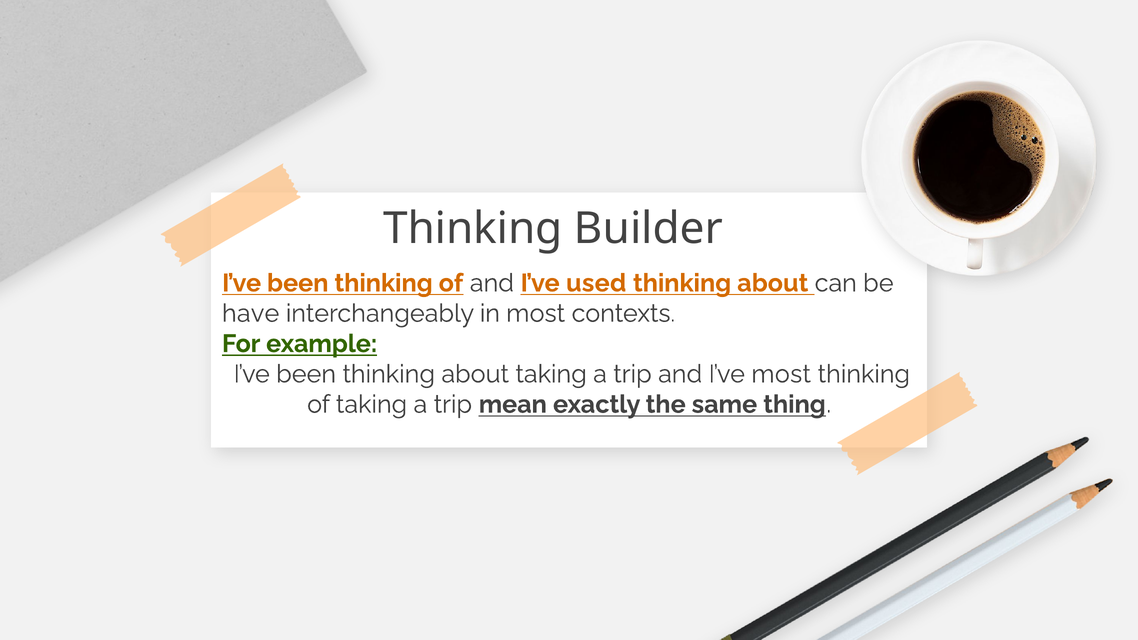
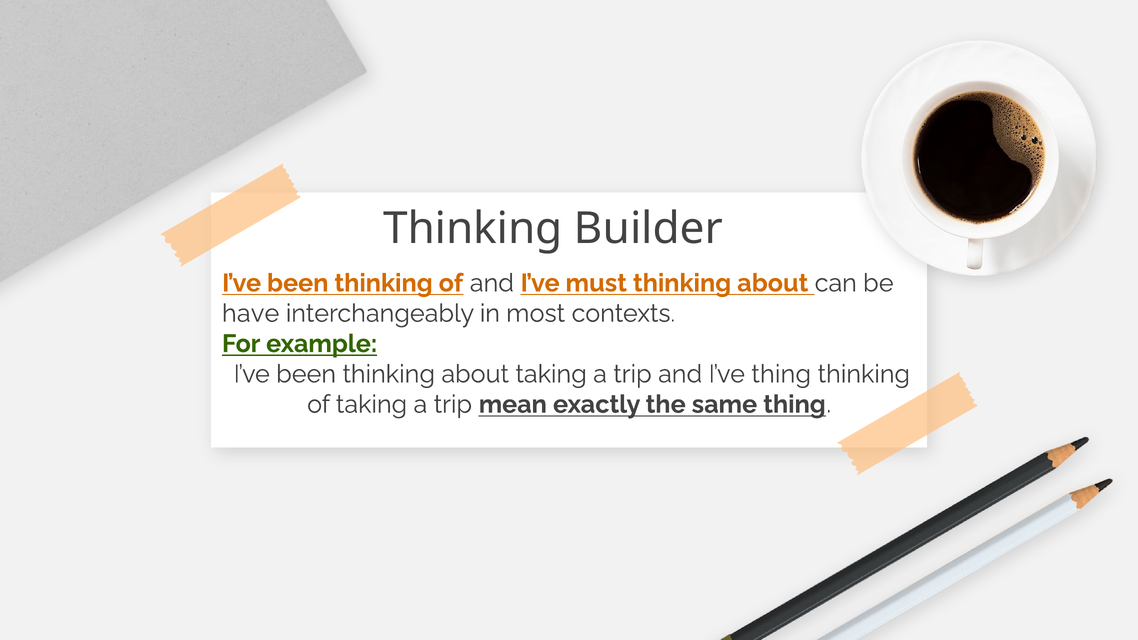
used: used -> must (596, 283)
I’ve most: most -> thing (781, 374)
